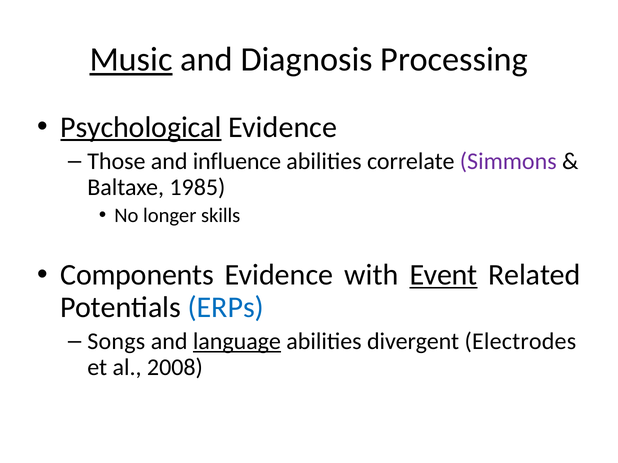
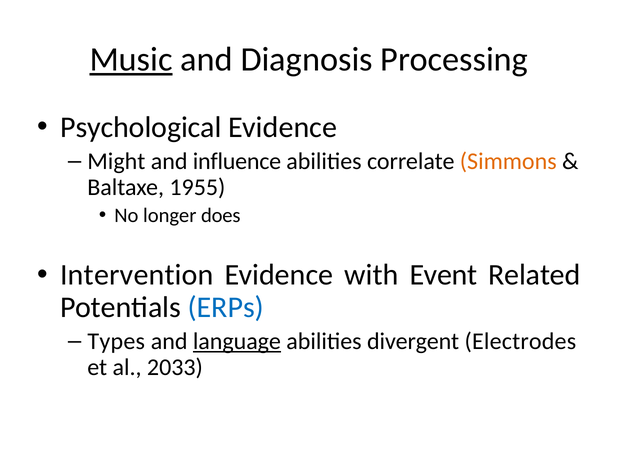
Psychological underline: present -> none (141, 127)
Those: Those -> Might (116, 161)
Simmons colour: purple -> orange (508, 161)
1985: 1985 -> 1955 (197, 187)
skills: skills -> does (221, 216)
Components: Components -> Intervention (137, 275)
Event underline: present -> none (444, 275)
Songs: Songs -> Types (116, 342)
2008: 2008 -> 2033 (175, 368)
